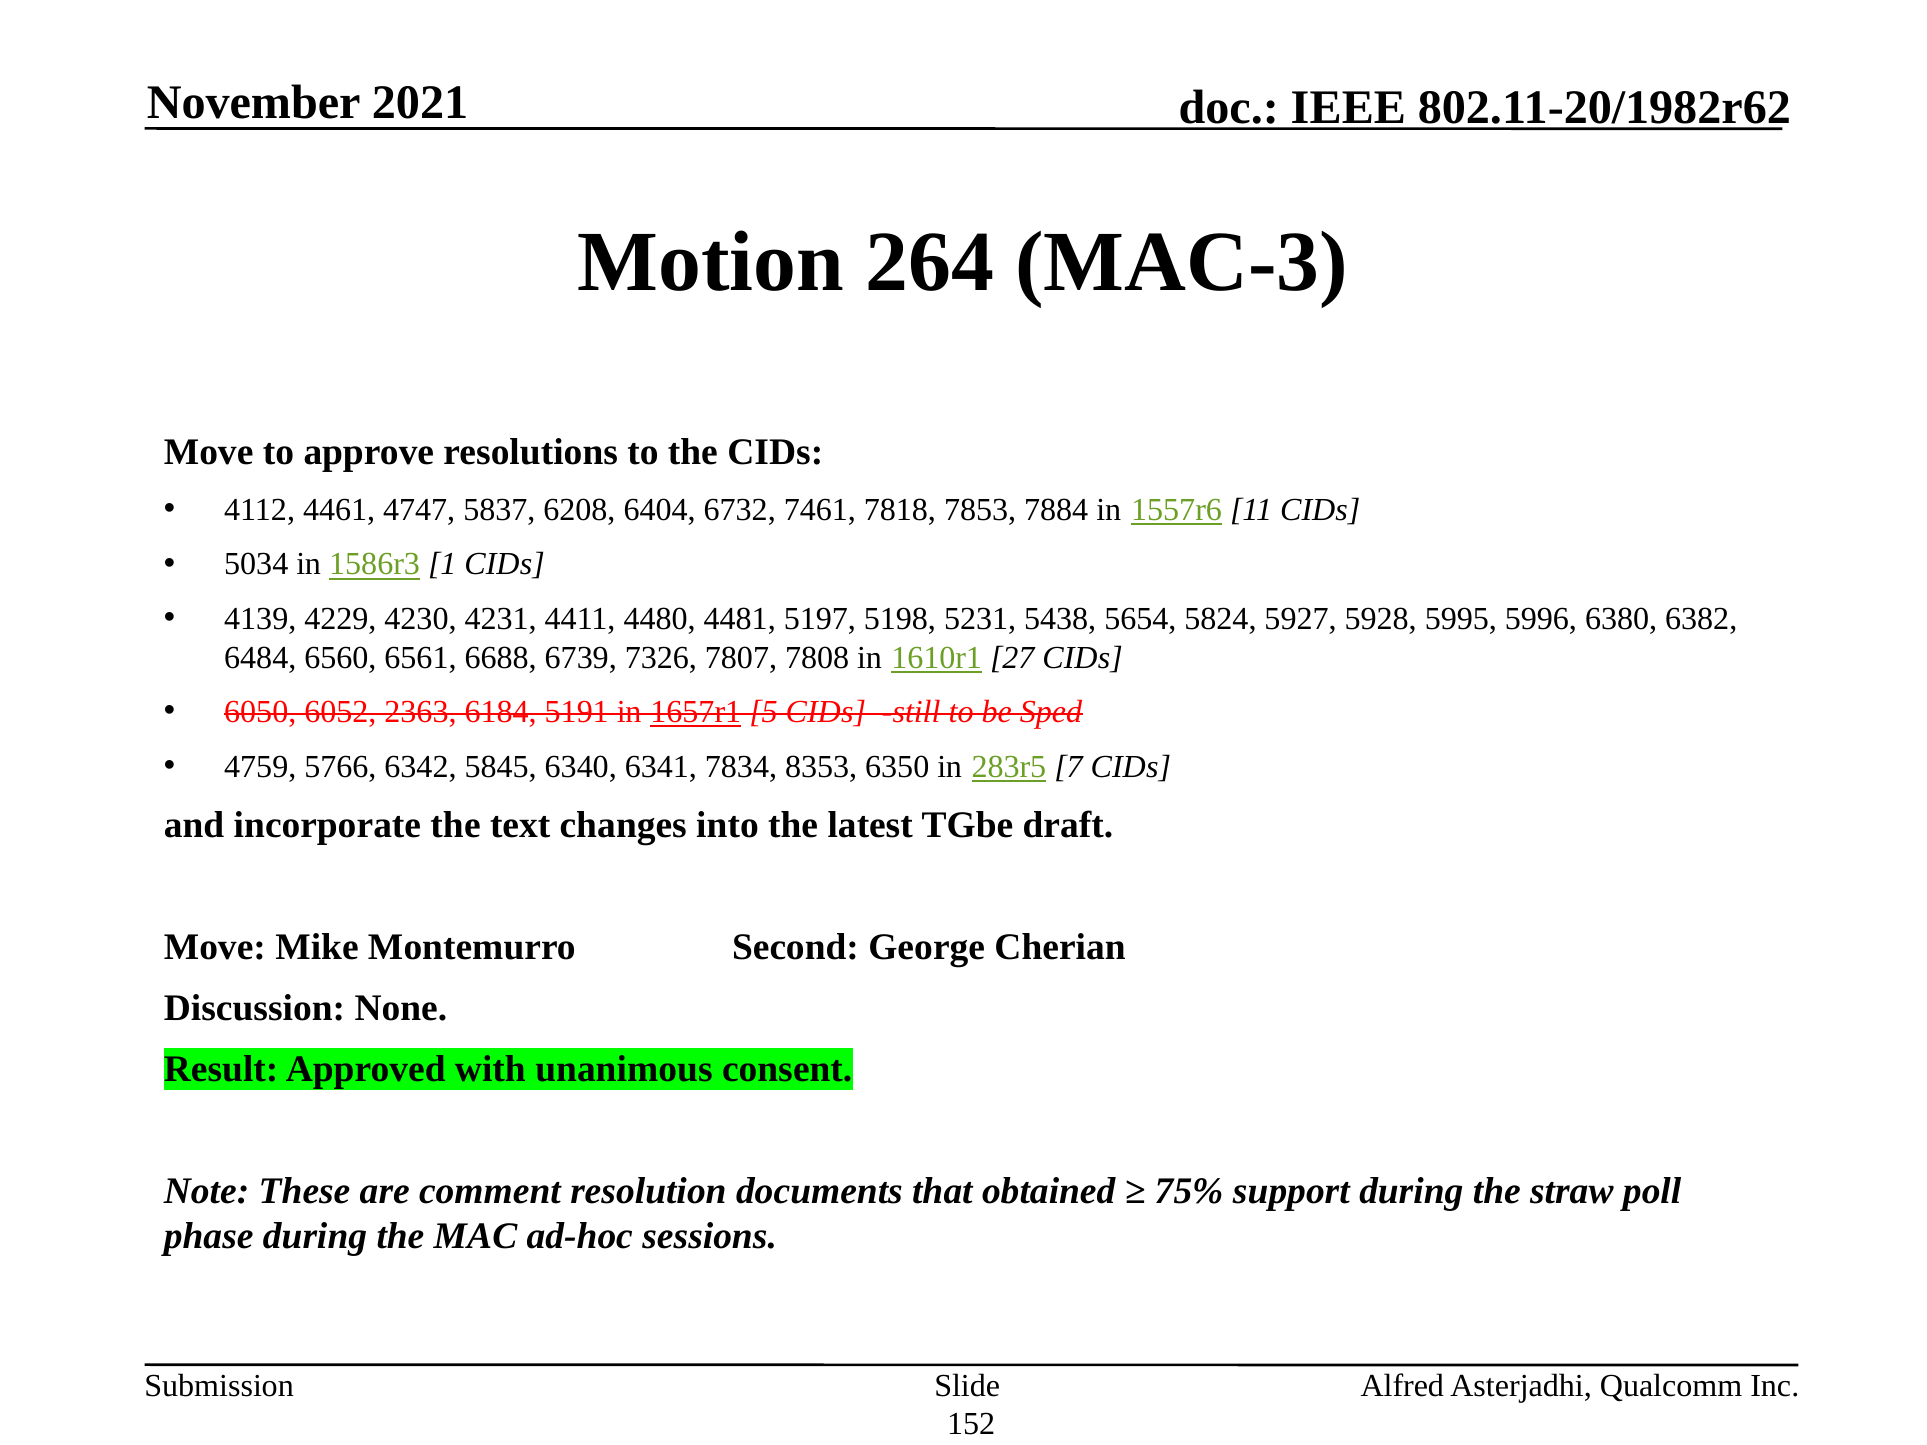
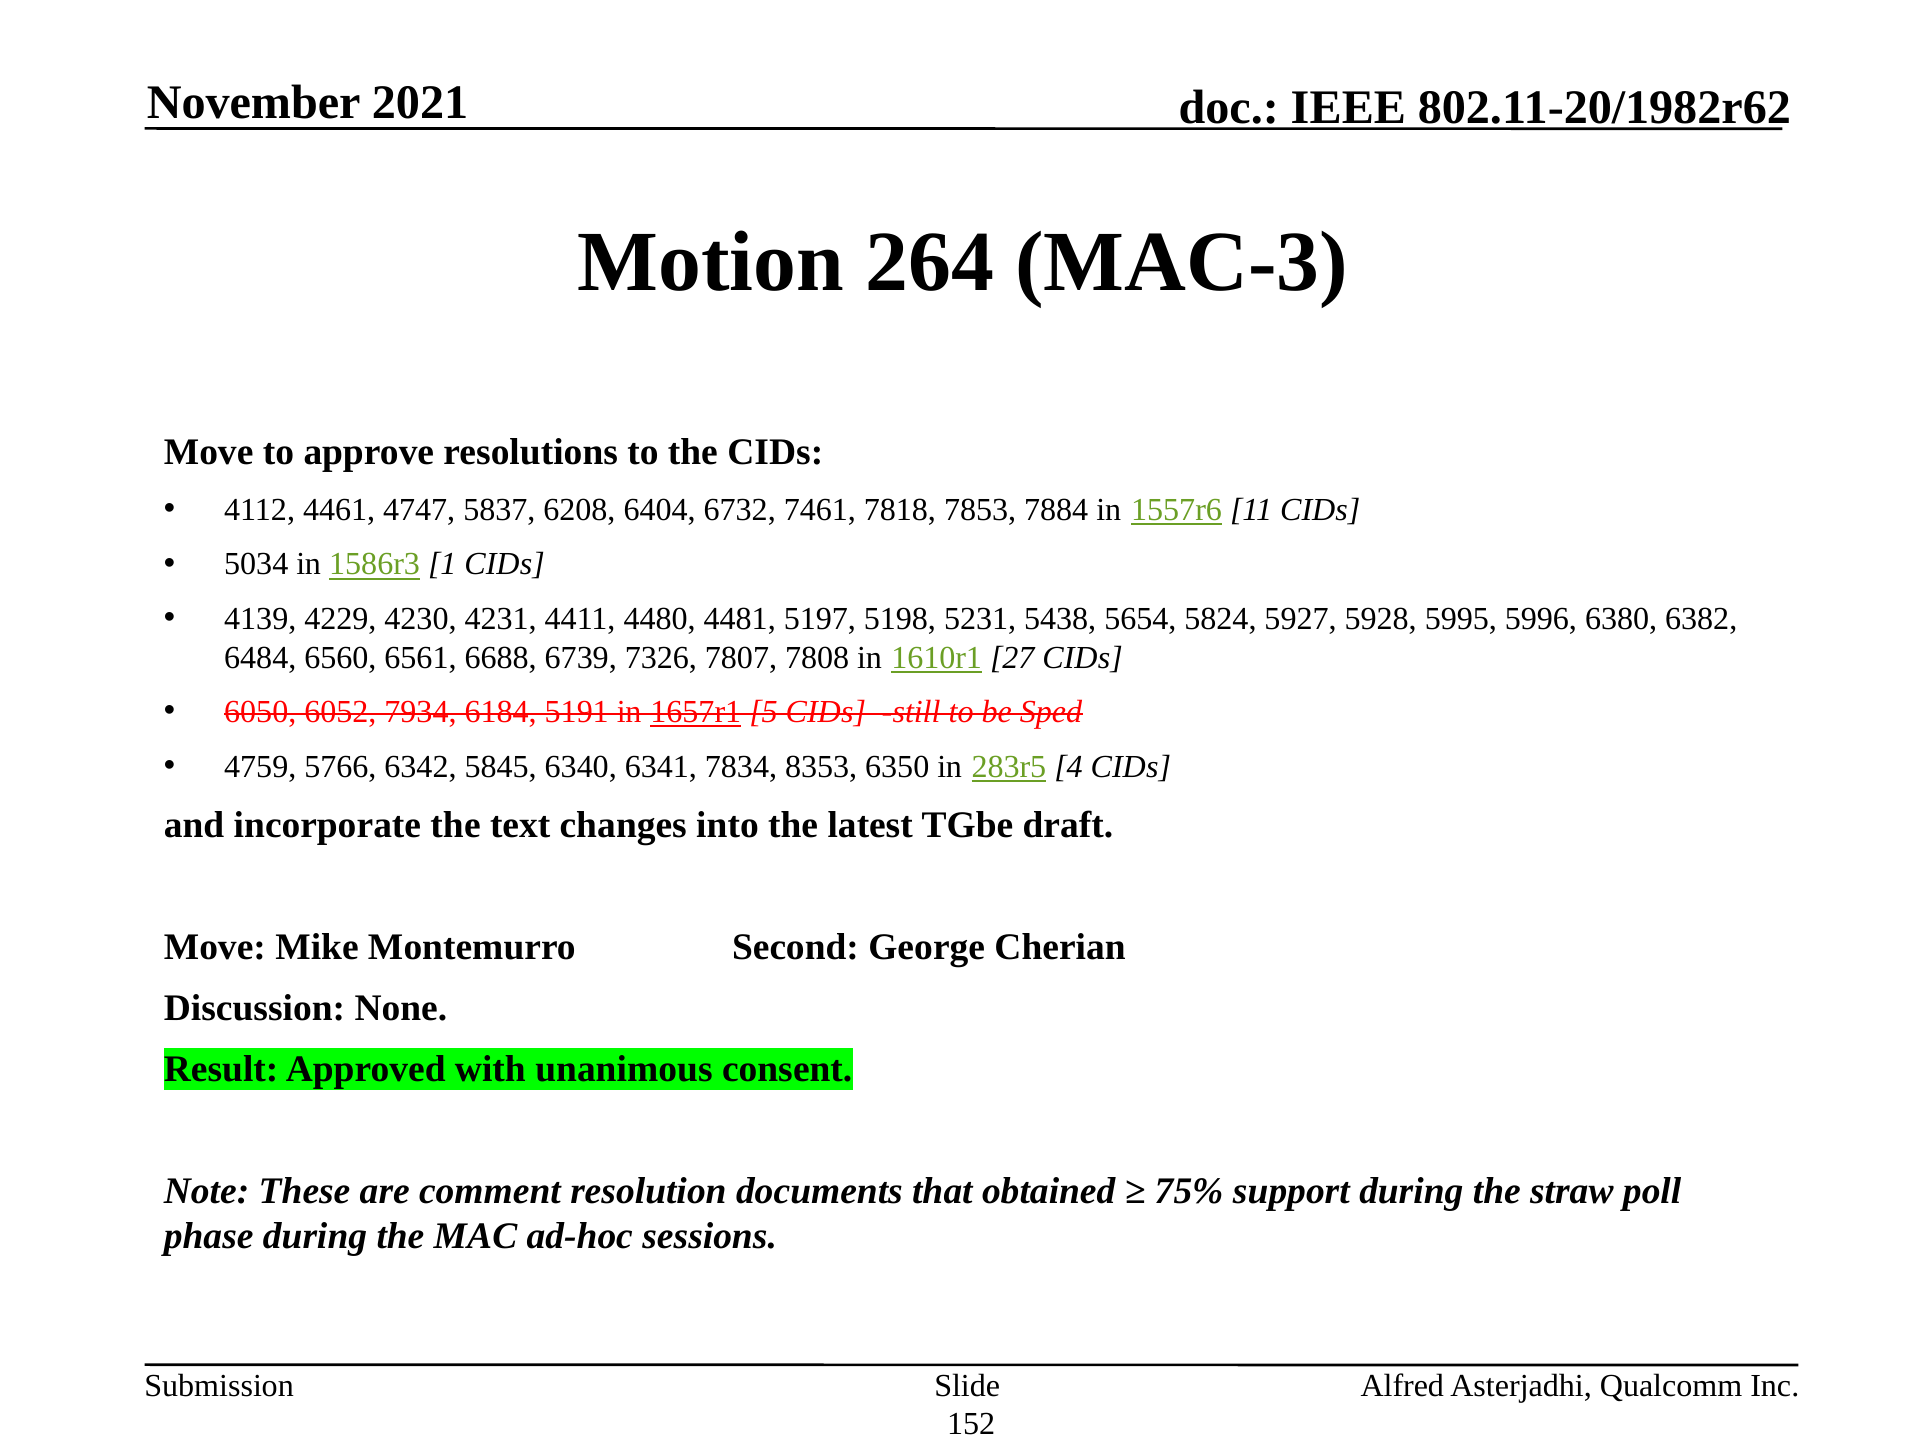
2363: 2363 -> 7934 (421, 712)
7: 7 -> 4 (1069, 767)
